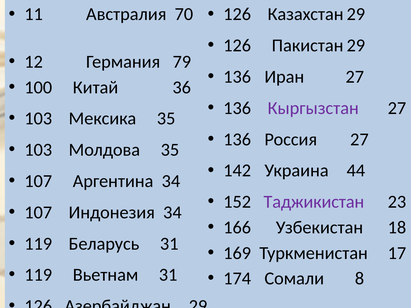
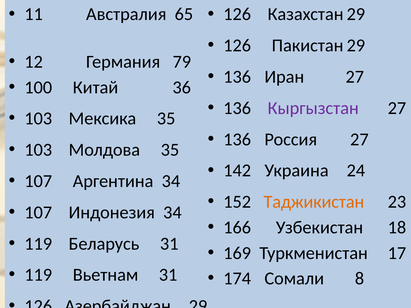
70: 70 -> 65 (184, 14)
44: 44 -> 24 (356, 171)
Таджикистан colour: purple -> orange (314, 202)
